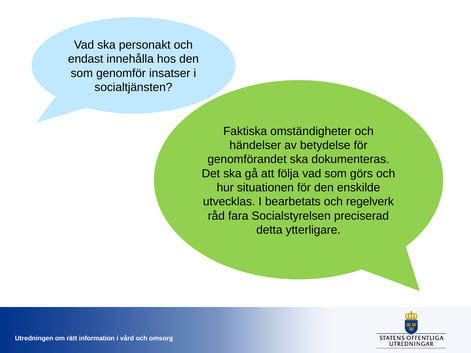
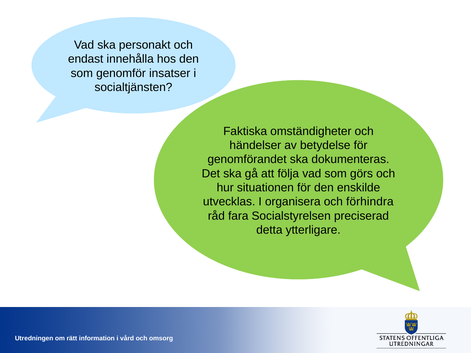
bearbetats: bearbetats -> organisera (293, 202)
regelverk: regelverk -> förhindra (370, 202)
